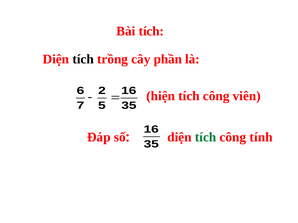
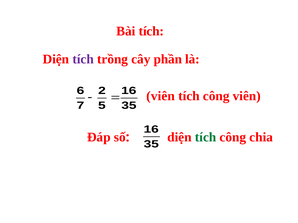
tích colour: black -> purple (83, 59)
hiện: hiện -> viên (161, 96)
tính: tính -> chia (261, 137)
